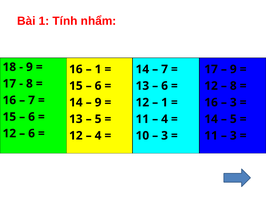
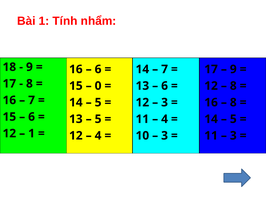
1: 1 -> 6 (98, 69)
6: 6 -> 0 (98, 86)
9: 9 -> 5 (98, 102)
1: 1 -> 3 (165, 102)
3: 3 -> 8 (233, 102)
6: 6 -> 1 (32, 133)
